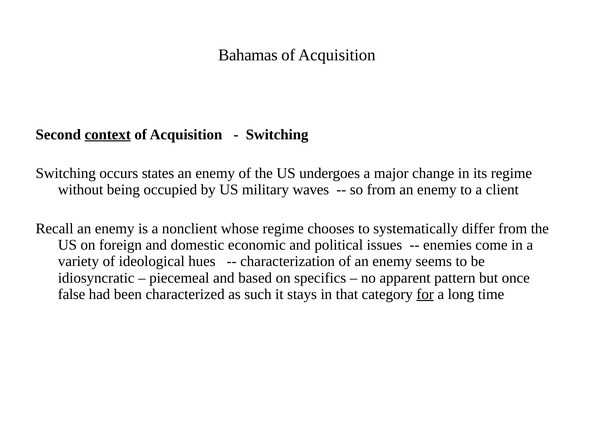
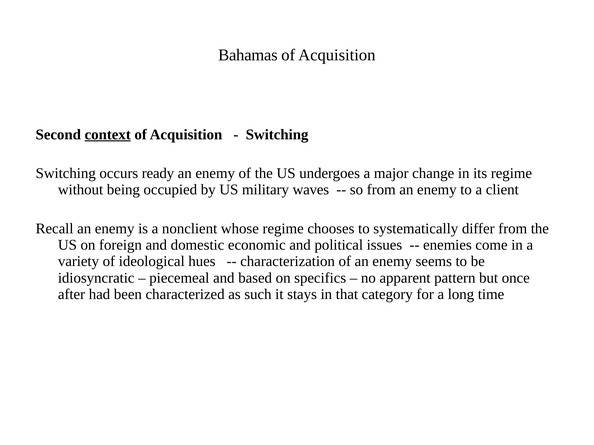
states: states -> ready (158, 174)
false: false -> after (72, 295)
for underline: present -> none (425, 295)
